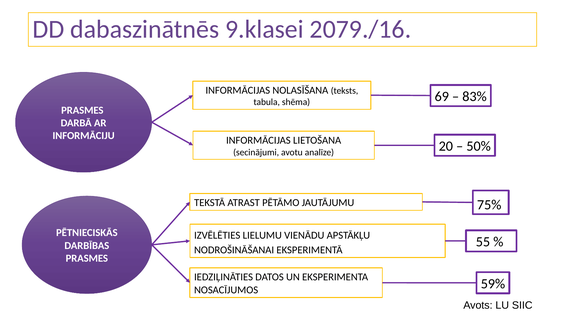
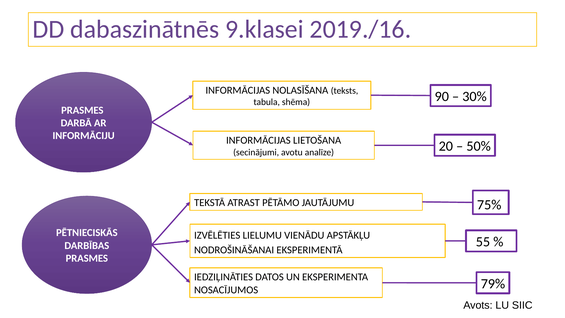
2079./16: 2079./16 -> 2019./16 (360, 29)
69: 69 -> 90 (442, 96)
83%: 83% -> 30% (474, 96)
59%: 59% -> 79% (493, 284)
